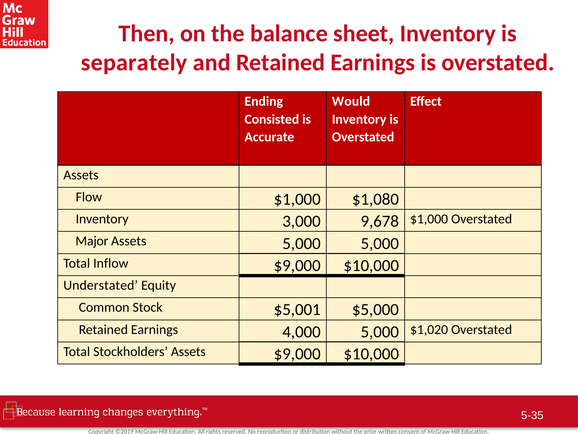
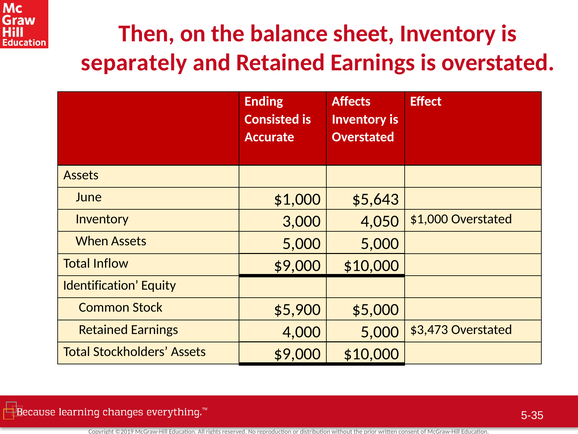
Would: Would -> Affects (351, 101)
Flow: Flow -> June (89, 197)
$1,080: $1,080 -> $5,643 (375, 199)
9,678: 9,678 -> 4,050 (380, 221)
Major: Major -> When (92, 241)
Understated: Understated -> Identification (101, 285)
$5,001: $5,001 -> $5,900 (297, 309)
$1,020: $1,020 -> $3,473 (429, 329)
